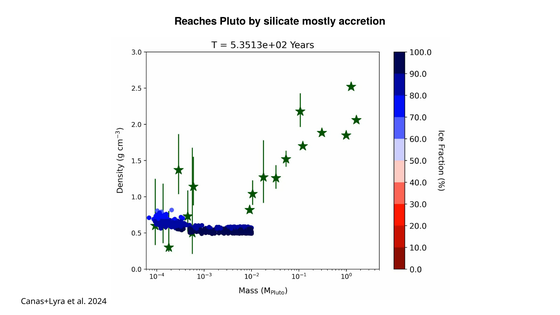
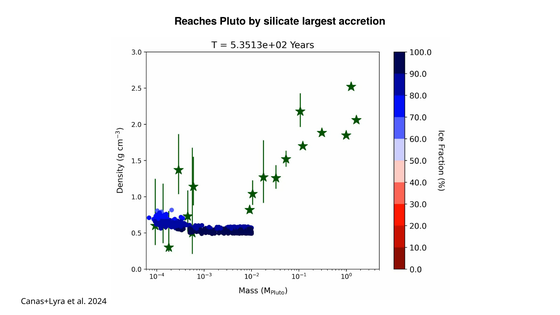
mostly: mostly -> largest (319, 21)
